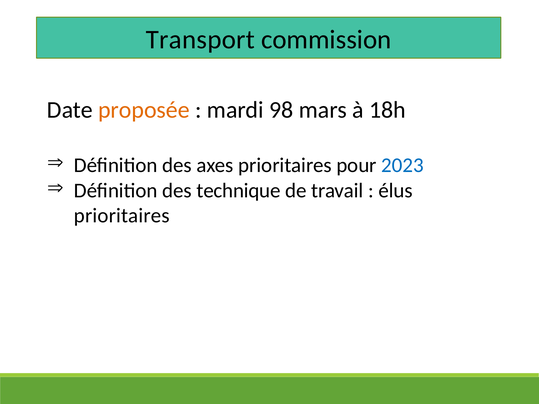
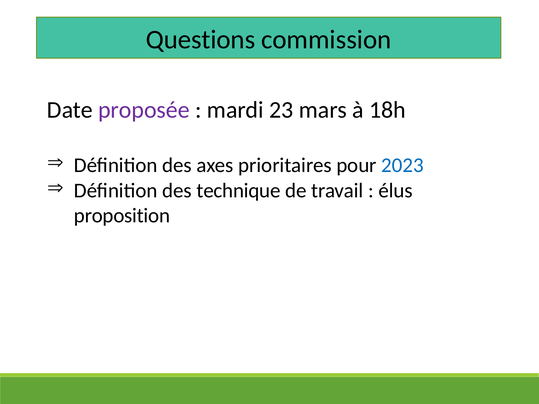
Transport: Transport -> Questions (201, 40)
proposée colour: orange -> purple (144, 110)
98: 98 -> 23 (281, 110)
prioritaires: prioritaires -> proposition (122, 216)
